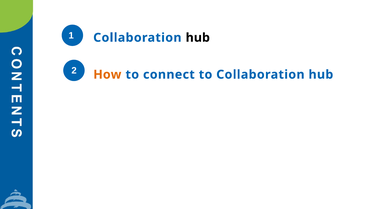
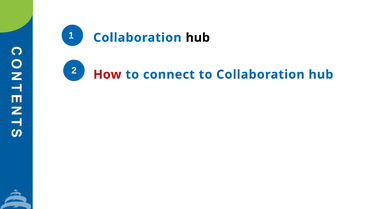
How colour: orange -> red (107, 75)
